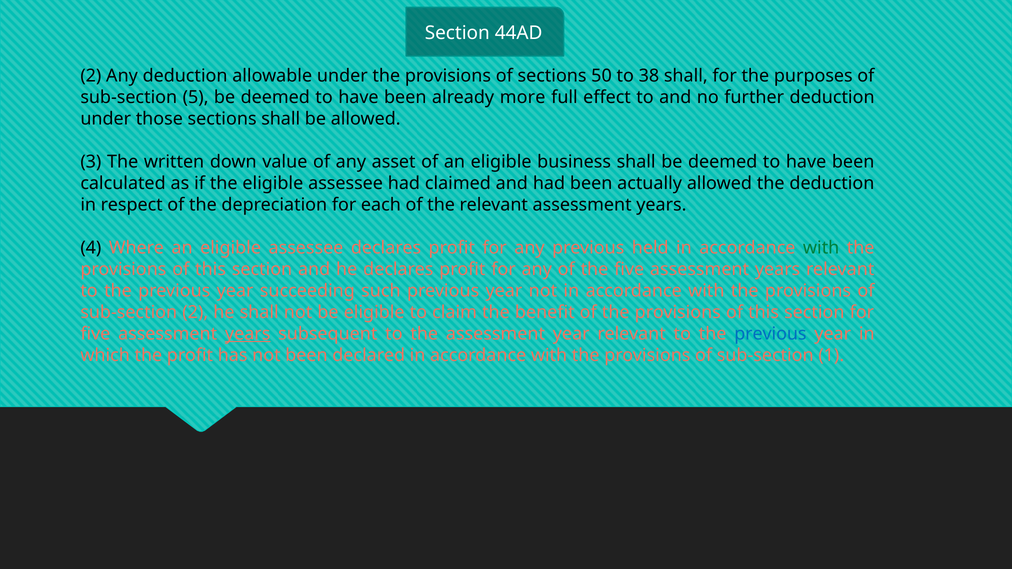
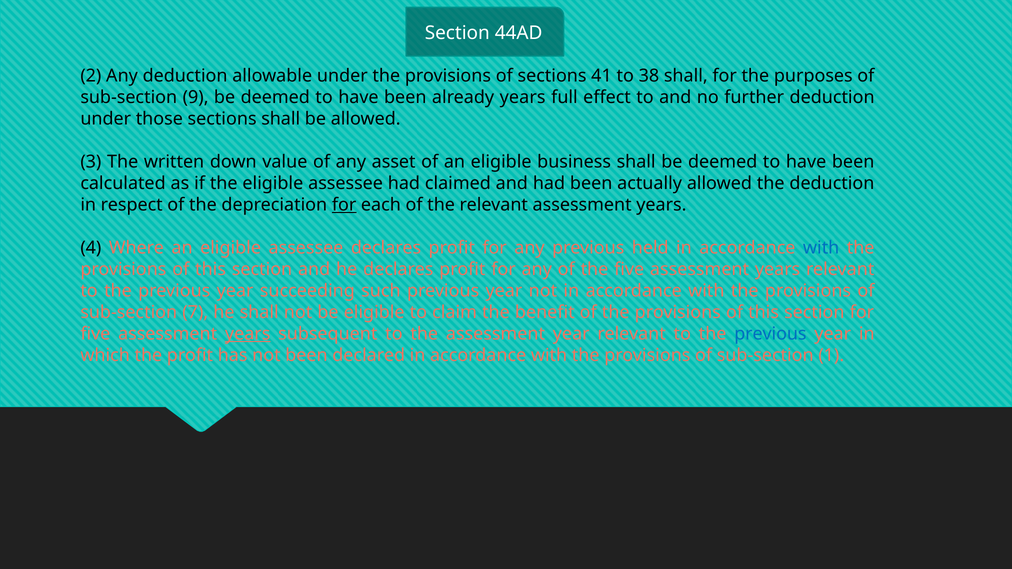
50: 50 -> 41 (602, 76)
5: 5 -> 9 (196, 97)
already more: more -> years (523, 97)
for underline: none -> present (344, 205)
with colour: green -> blue (821, 248)
sub-section 2: 2 -> 7 (195, 313)
